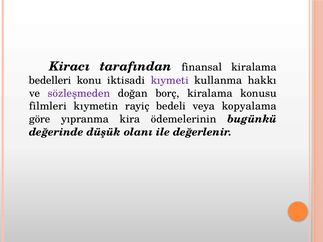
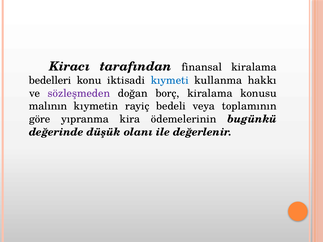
kıymeti colour: purple -> blue (170, 80)
filmleri: filmleri -> malının (48, 106)
kopyalama: kopyalama -> toplamının (249, 106)
